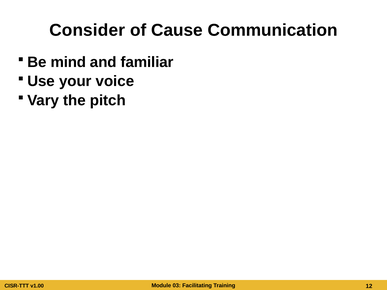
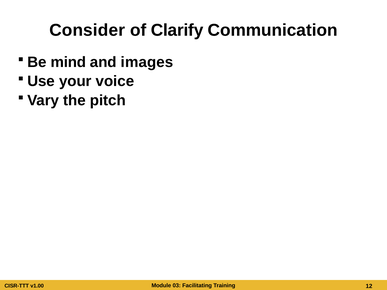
Cause: Cause -> Clarify (177, 30)
familiar: familiar -> images (147, 62)
